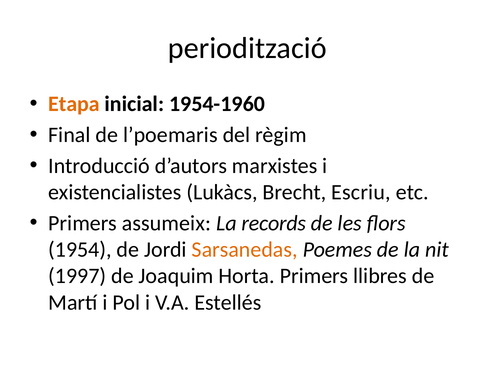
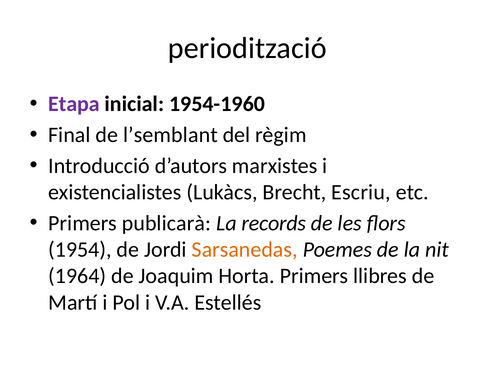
Etapa colour: orange -> purple (74, 104)
l’poemaris: l’poemaris -> l’semblant (170, 135)
assumeix: assumeix -> publicarà (166, 223)
1997: 1997 -> 1964 (77, 275)
